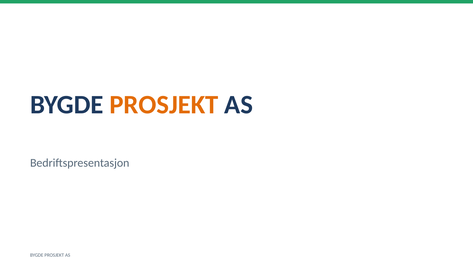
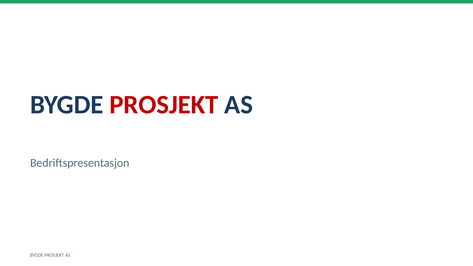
PROSJEKT colour: orange -> red (164, 105)
